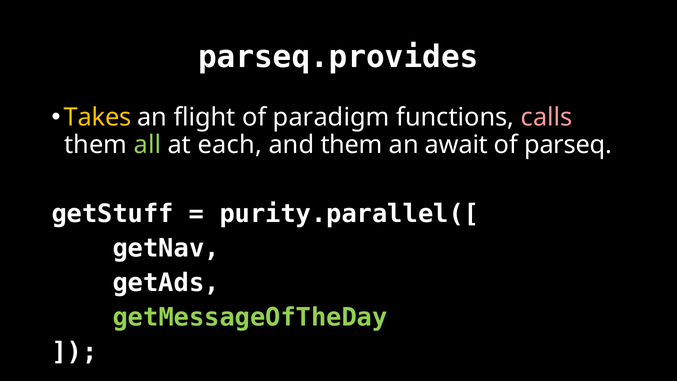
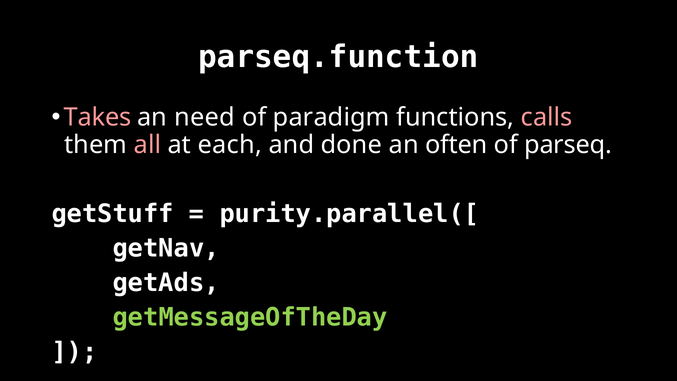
parseq.provides: parseq.provides -> parseq.function (338, 57)
Takes colour: yellow -> pink (98, 117)
flight: flight -> need (205, 117)
all colour: light green -> pink (147, 145)
and them: them -> done (351, 145)
await: await -> often (456, 145)
